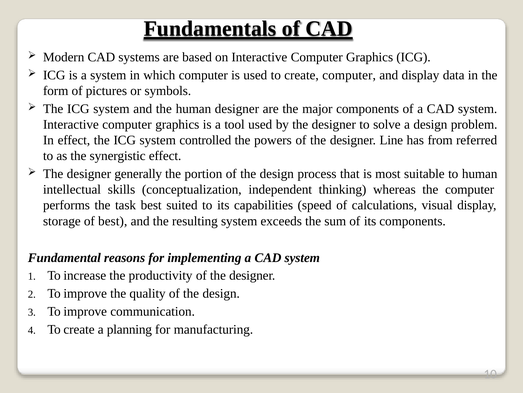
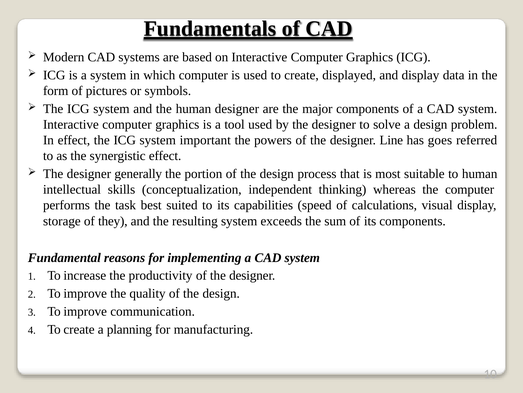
create computer: computer -> displayed (349, 75)
controlled: controlled -> important (205, 140)
from: from -> goes (440, 140)
of best: best -> they (113, 221)
